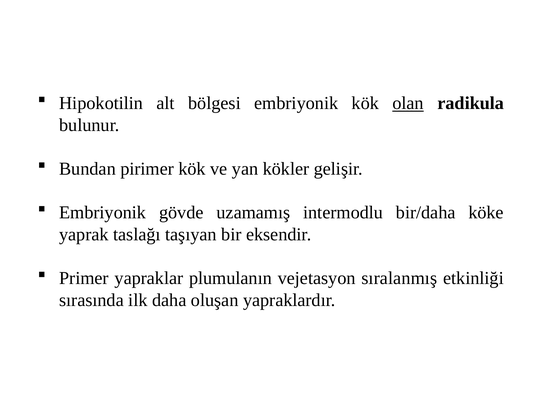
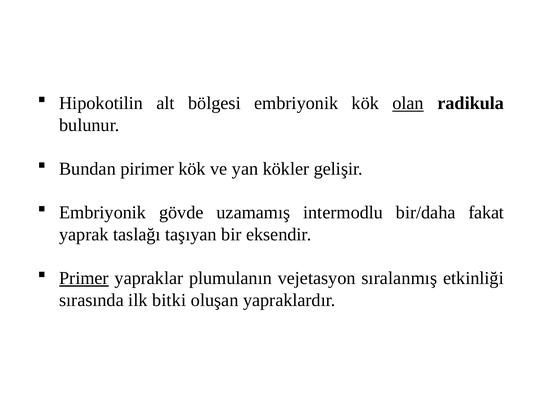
köke: köke -> fakat (486, 212)
Primer underline: none -> present (84, 278)
daha: daha -> bitki (169, 300)
